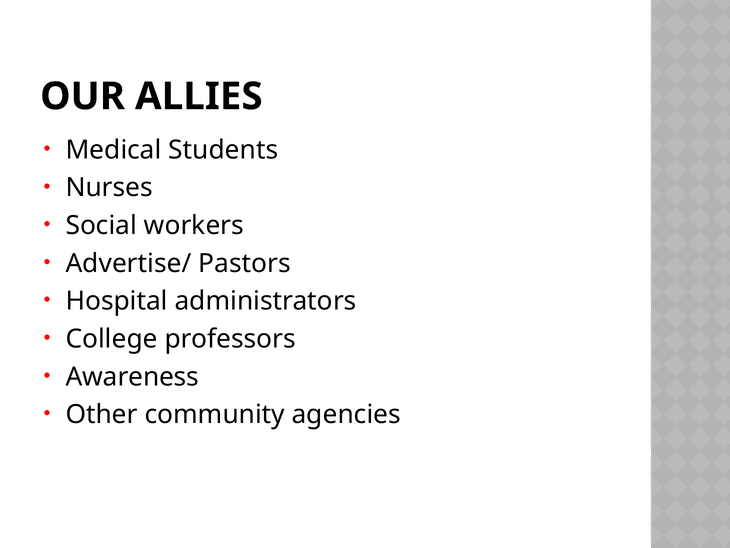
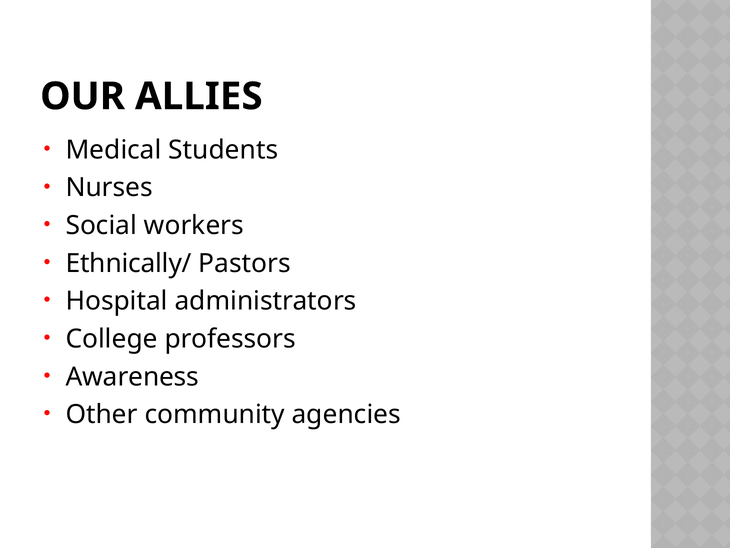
Advertise/: Advertise/ -> Ethnically/ (129, 263)
